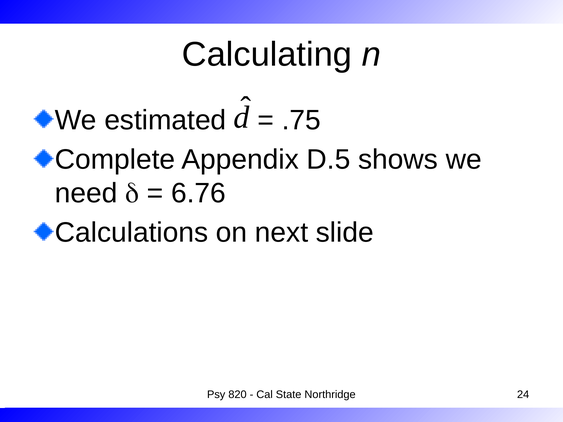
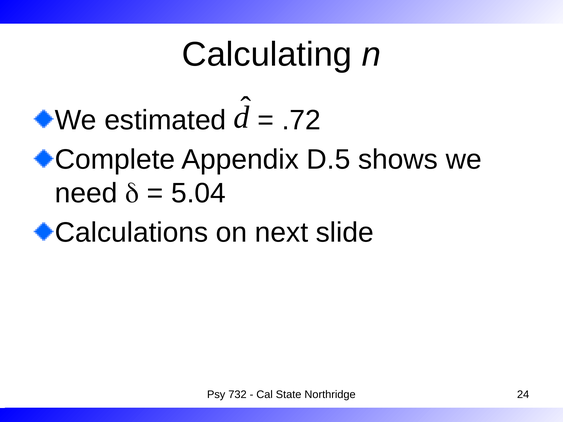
.75: .75 -> .72 (301, 120)
6.76: 6.76 -> 5.04 (199, 193)
820: 820 -> 732 (237, 395)
